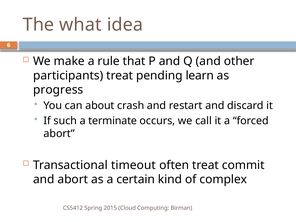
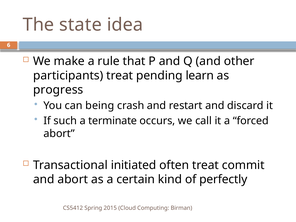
what: what -> state (80, 25)
about: about -> being (100, 106)
timeout: timeout -> initiated (134, 165)
complex: complex -> perfectly (223, 179)
